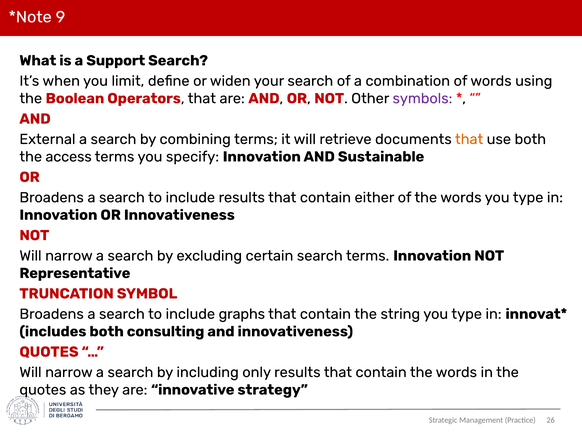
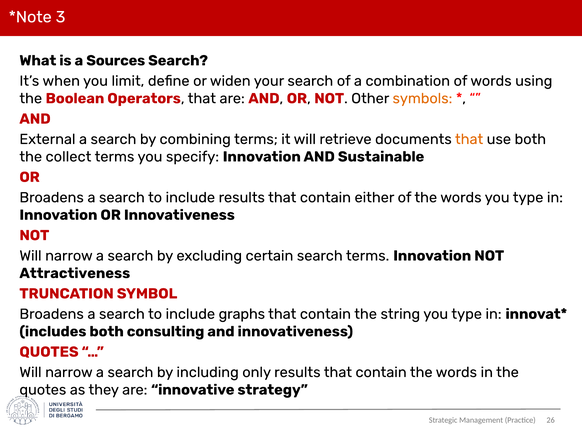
9: 9 -> 3 (61, 17)
Support: Support -> Sources (116, 60)
symbols colour: purple -> orange (422, 98)
access: access -> collect (68, 157)
Representative: Representative -> Attractiveness (75, 273)
